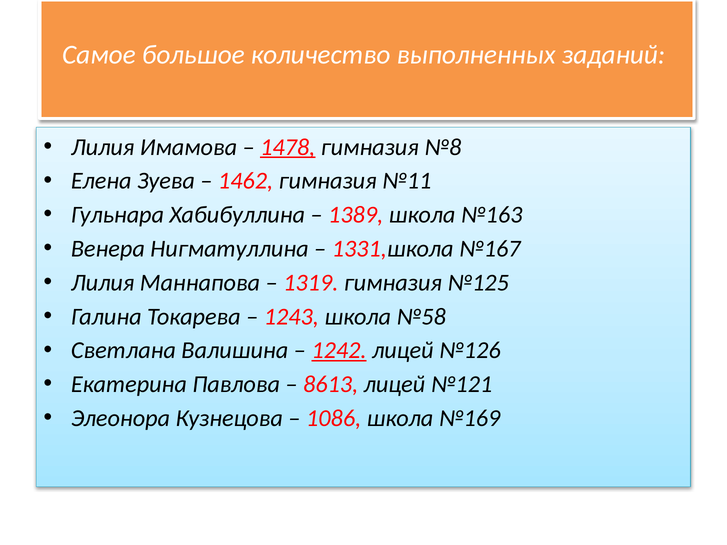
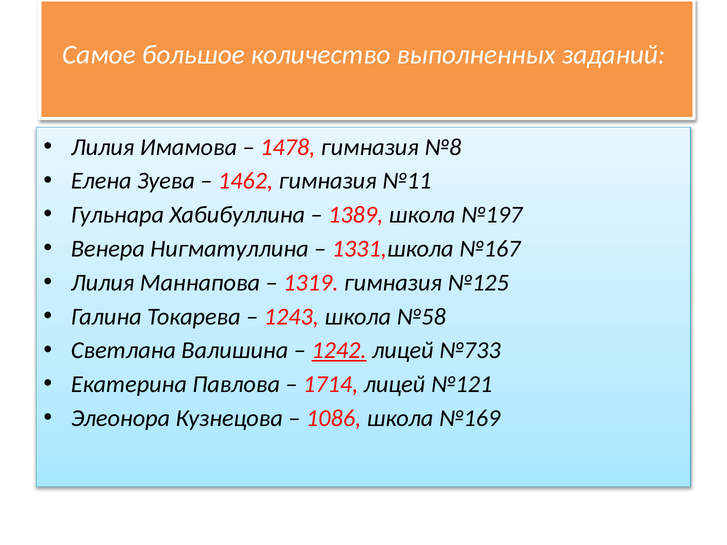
1478 underline: present -> none (288, 147)
№163: №163 -> №197 (492, 215)
№126: №126 -> №733 (470, 351)
8613: 8613 -> 1714 (331, 385)
